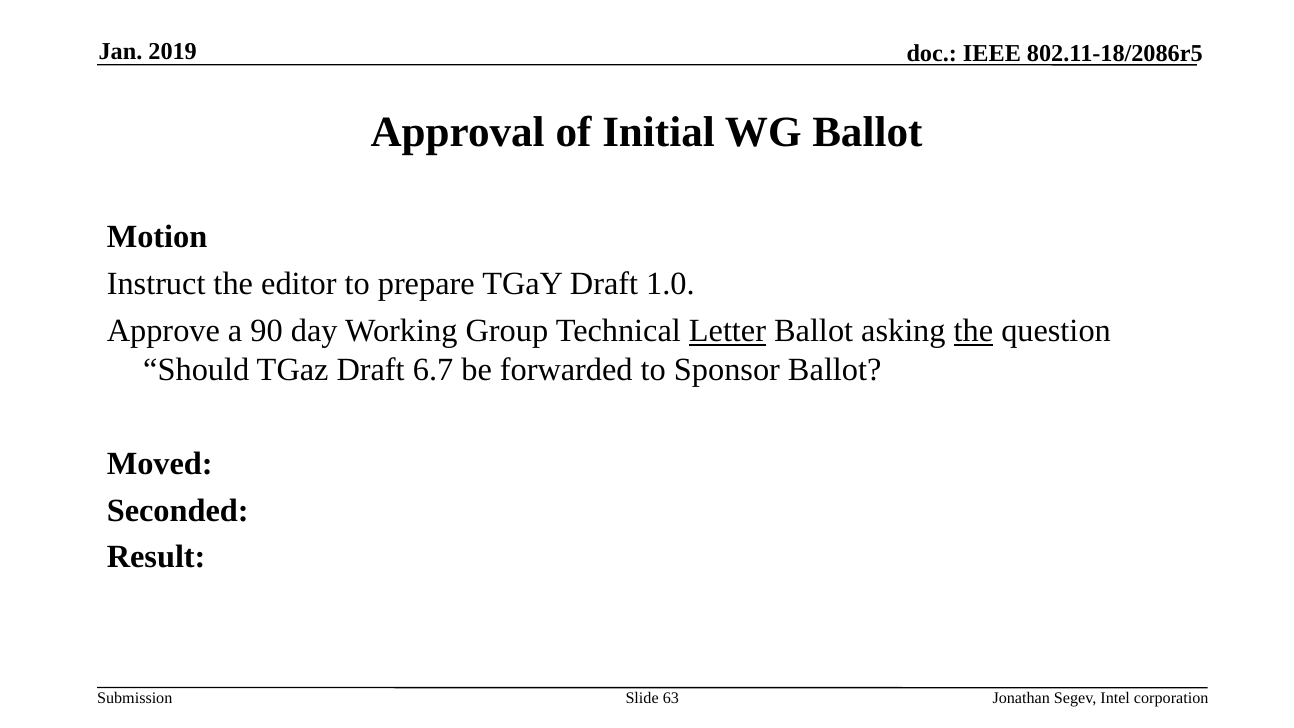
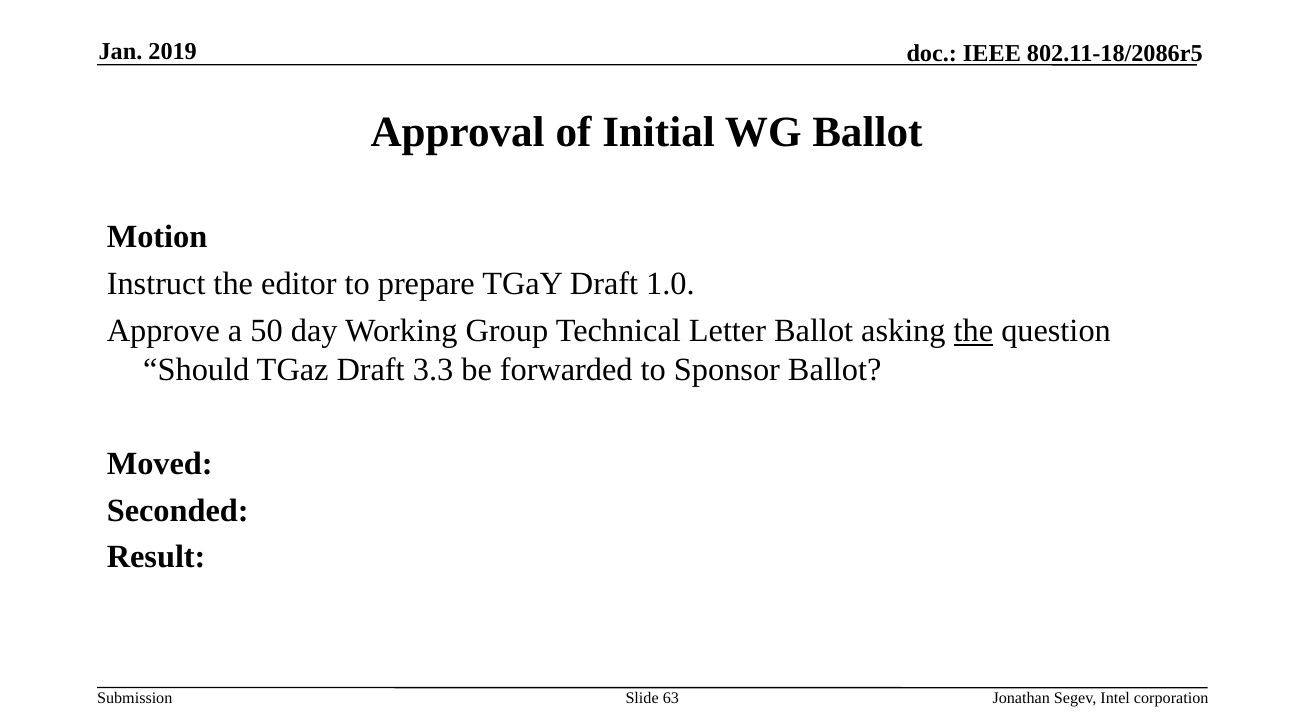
90: 90 -> 50 (267, 331)
Letter underline: present -> none (727, 331)
6.7: 6.7 -> 3.3 (433, 369)
